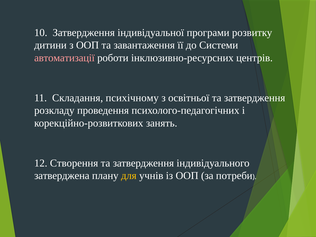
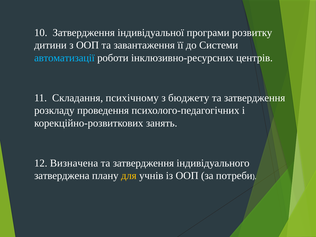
автоматизації colour: pink -> light blue (64, 58)
освітньої: освітньої -> бюджету (189, 98)
Створення: Створення -> Визначена (74, 163)
